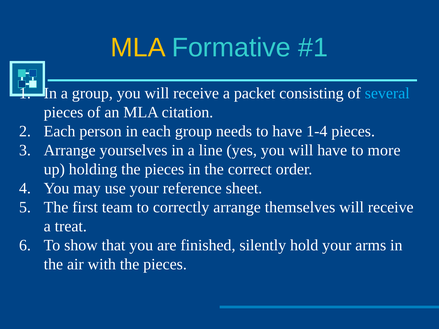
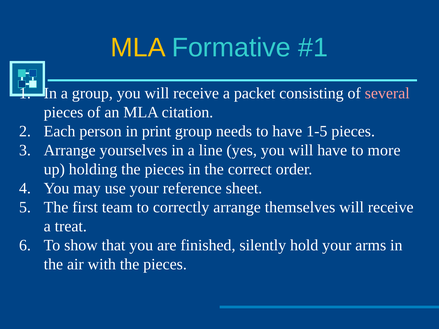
several colour: light blue -> pink (387, 93)
in each: each -> print (157, 131)
1-4: 1-4 -> 1-5 (317, 131)
